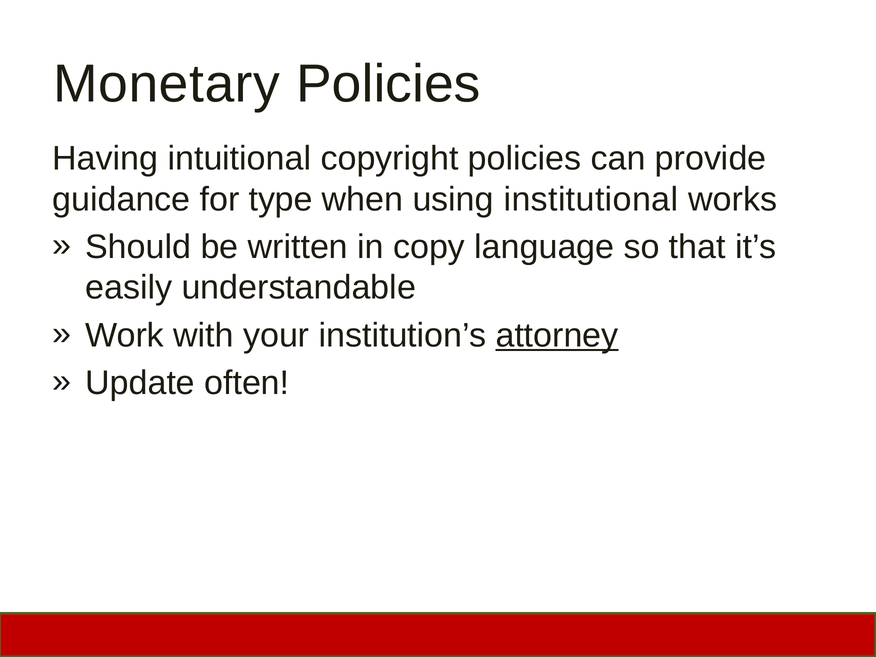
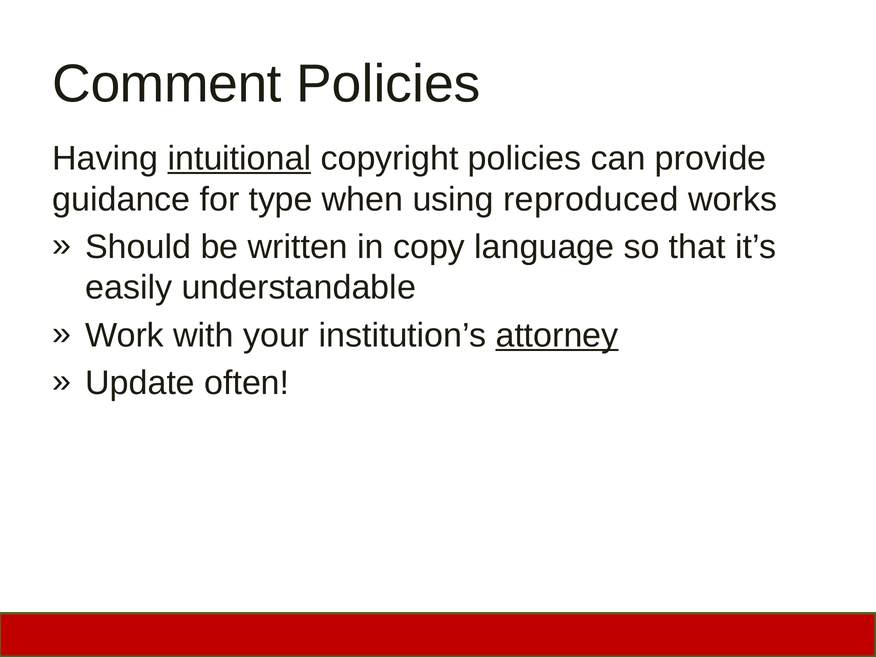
Monetary: Monetary -> Comment (167, 84)
intuitional underline: none -> present (239, 158)
institutional: institutional -> reproduced (591, 199)
